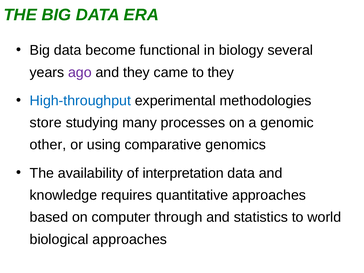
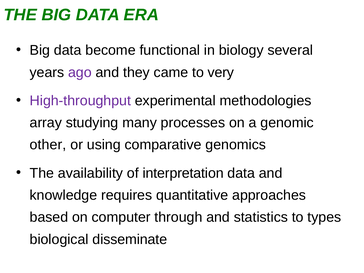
to they: they -> very (221, 72)
High-throughput colour: blue -> purple (80, 101)
store: store -> array (46, 123)
world: world -> types (324, 217)
biological approaches: approaches -> disseminate (130, 239)
